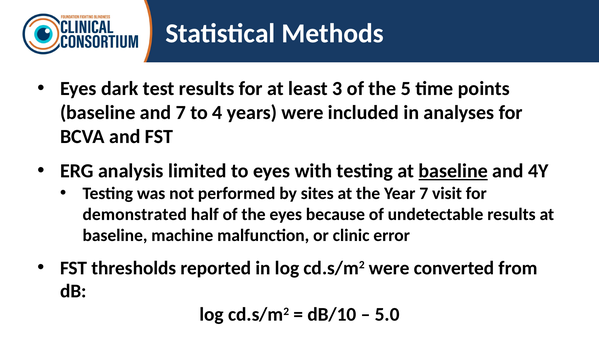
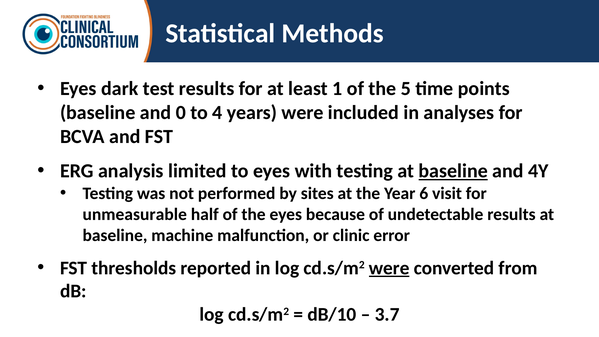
3: 3 -> 1 (337, 89)
and 7: 7 -> 0 (181, 113)
Year 7: 7 -> 6 (424, 193)
demonstrated: demonstrated -> unmeasurable (135, 214)
were underline: none -> present (389, 268)
5.0: 5.0 -> 3.7 (387, 314)
